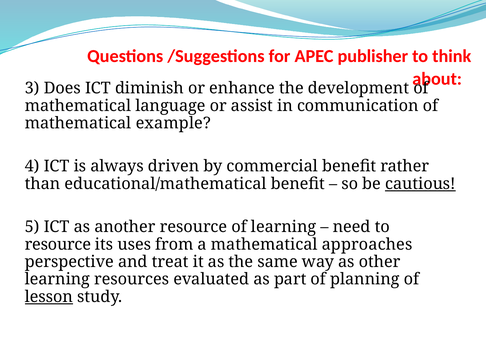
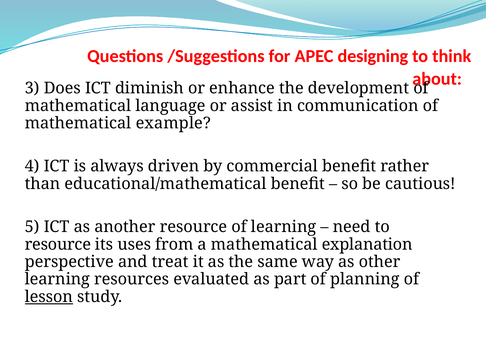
publisher: publisher -> designing (373, 56)
cautious underline: present -> none (420, 184)
approaches: approaches -> explanation (367, 245)
